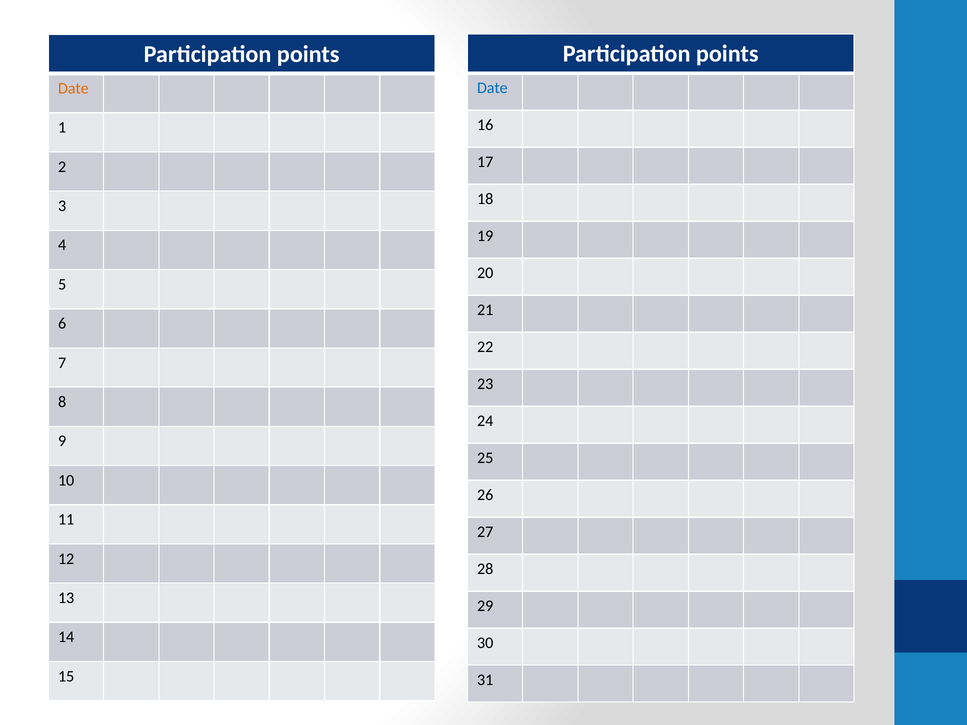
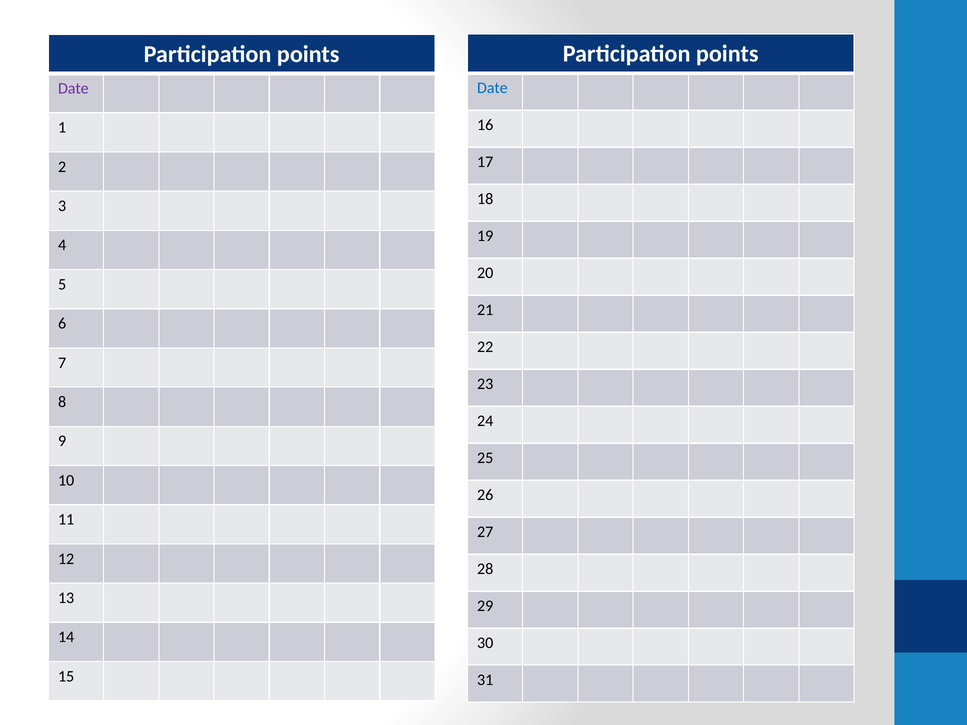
Date colour: orange -> purple (73, 88)
